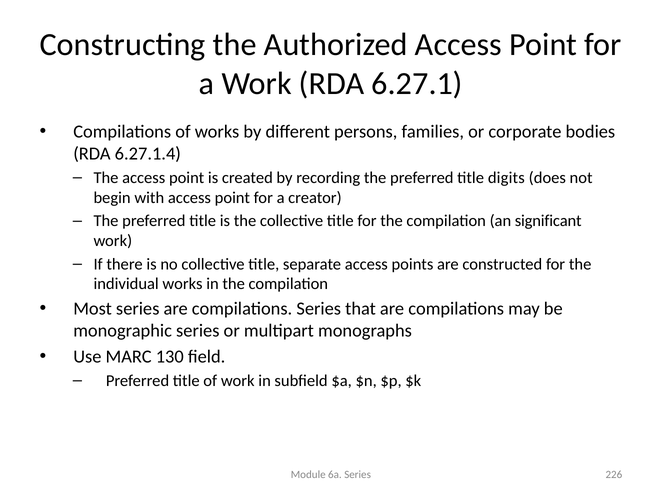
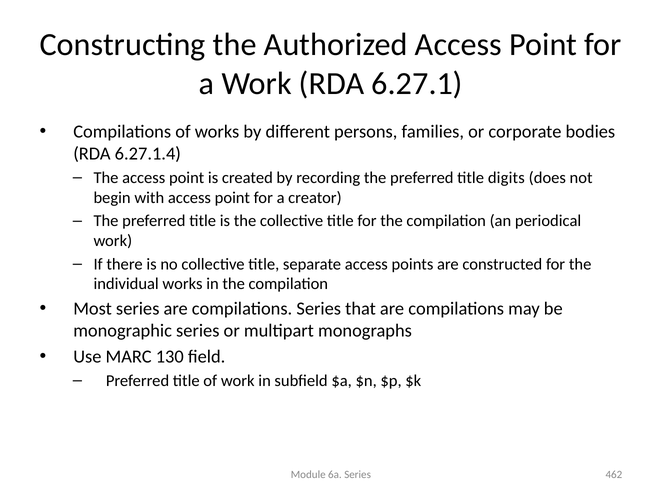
significant: significant -> periodical (548, 221)
226: 226 -> 462 (614, 474)
